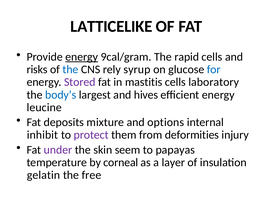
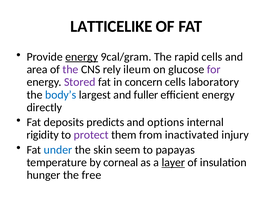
risks: risks -> area (37, 70)
the colour: blue -> purple (70, 70)
syrup: syrup -> ileum (137, 70)
for colour: blue -> purple (214, 70)
mastitis: mastitis -> concern (144, 82)
hives: hives -> fuller (146, 95)
leucine: leucine -> directly (44, 108)
mixture: mixture -> predicts (105, 123)
inhibit: inhibit -> rigidity (43, 135)
deformities: deformities -> inactivated (192, 135)
under colour: purple -> blue (58, 150)
layer underline: none -> present (173, 163)
gelatin: gelatin -> hunger (44, 176)
